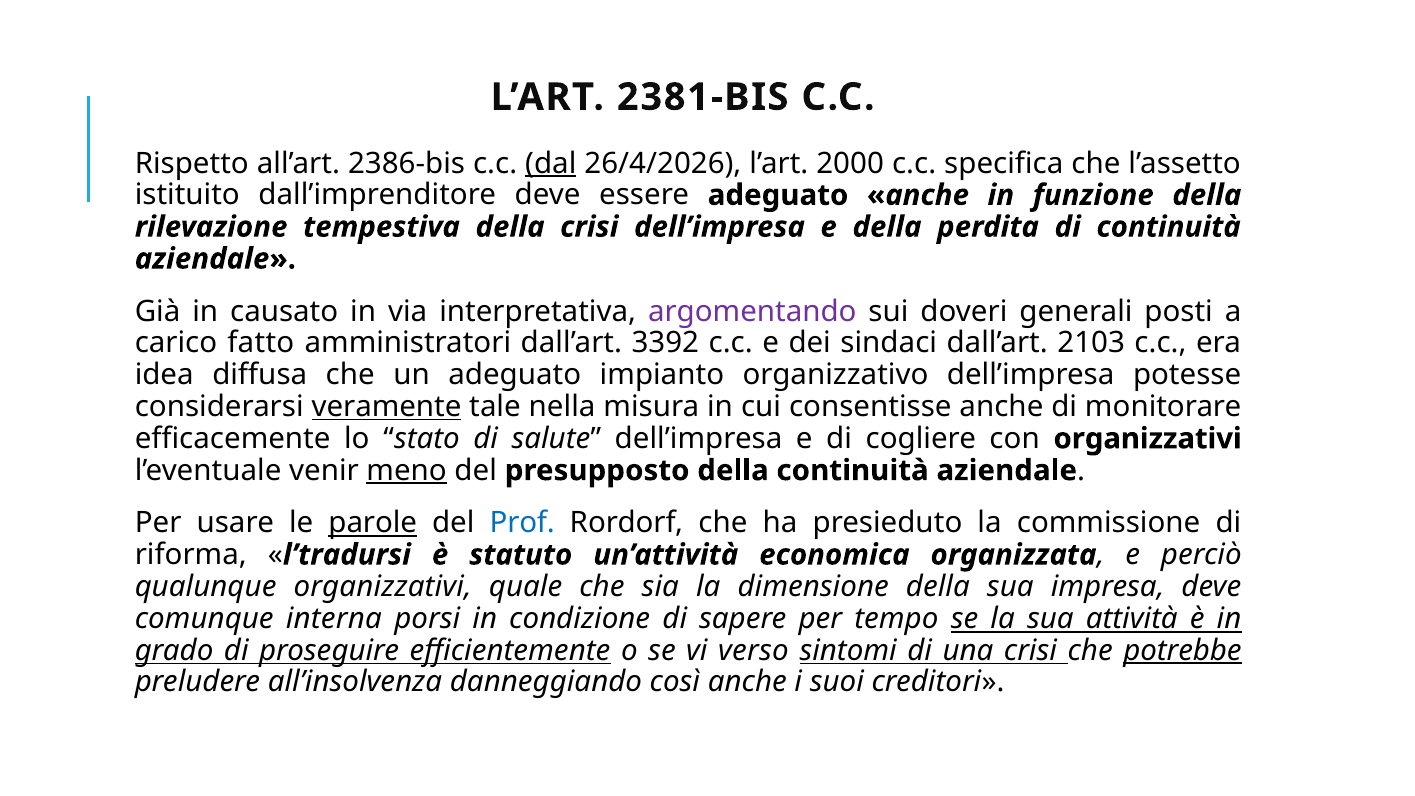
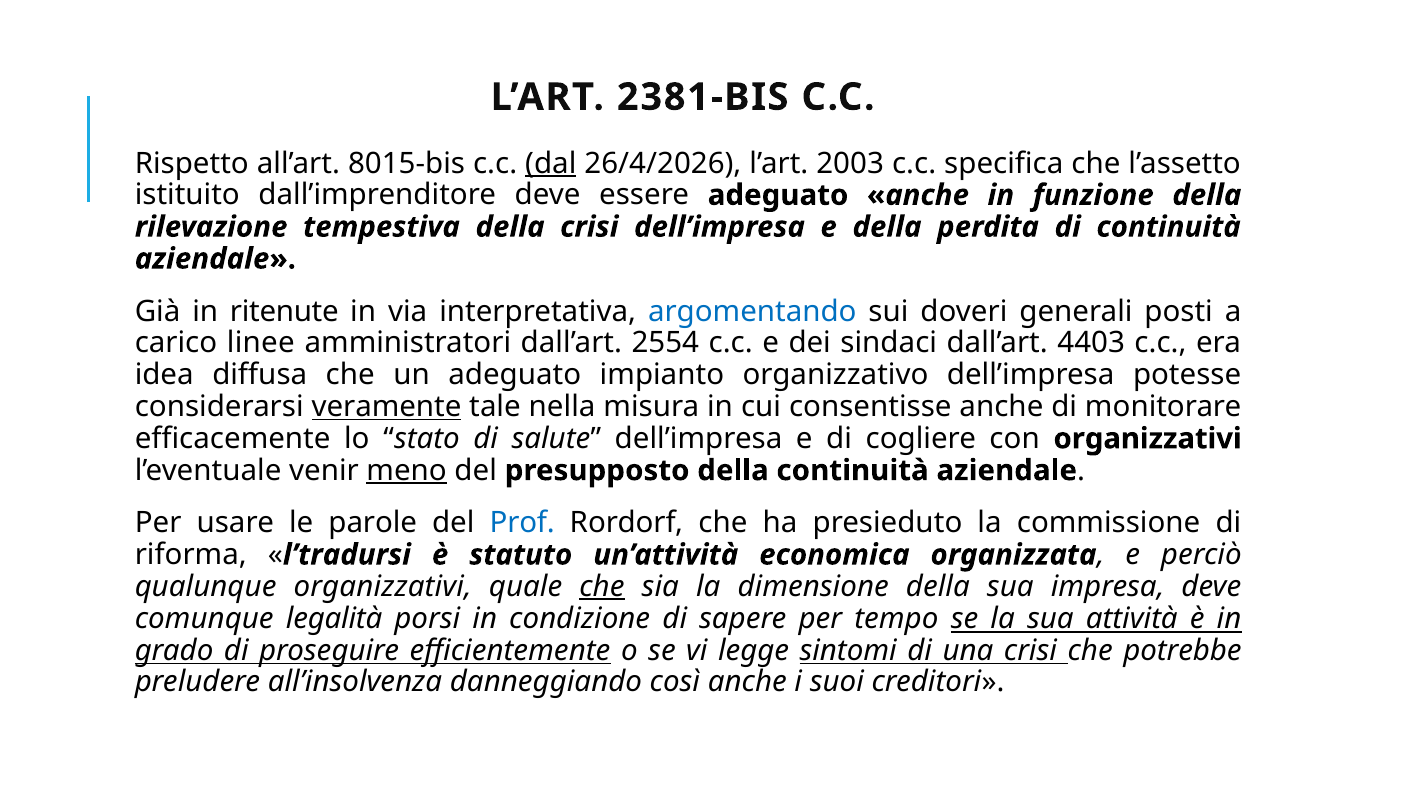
2386-bis: 2386-bis -> 8015-bis (407, 163)
2000: 2000 -> 2003 (850, 163)
causato: causato -> ritenute (284, 311)
argomentando colour: purple -> blue (752, 311)
fatto: fatto -> linee (261, 343)
3392: 3392 -> 2554 (665, 343)
2103: 2103 -> 4403 (1091, 343)
parole underline: present -> none (373, 523)
che underline: none -> present (602, 587)
interna: interna -> legalità (334, 618)
verso: verso -> legge (754, 650)
potrebbe underline: present -> none (1183, 650)
